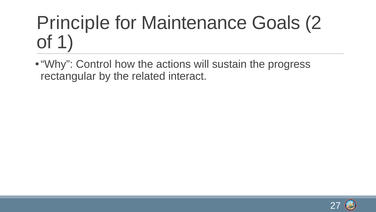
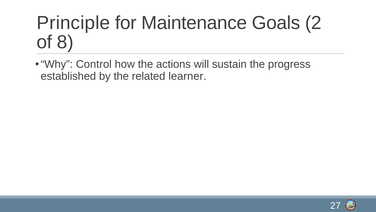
1: 1 -> 8 (65, 42)
rectangular: rectangular -> established (68, 76)
interact: interact -> learner (187, 76)
